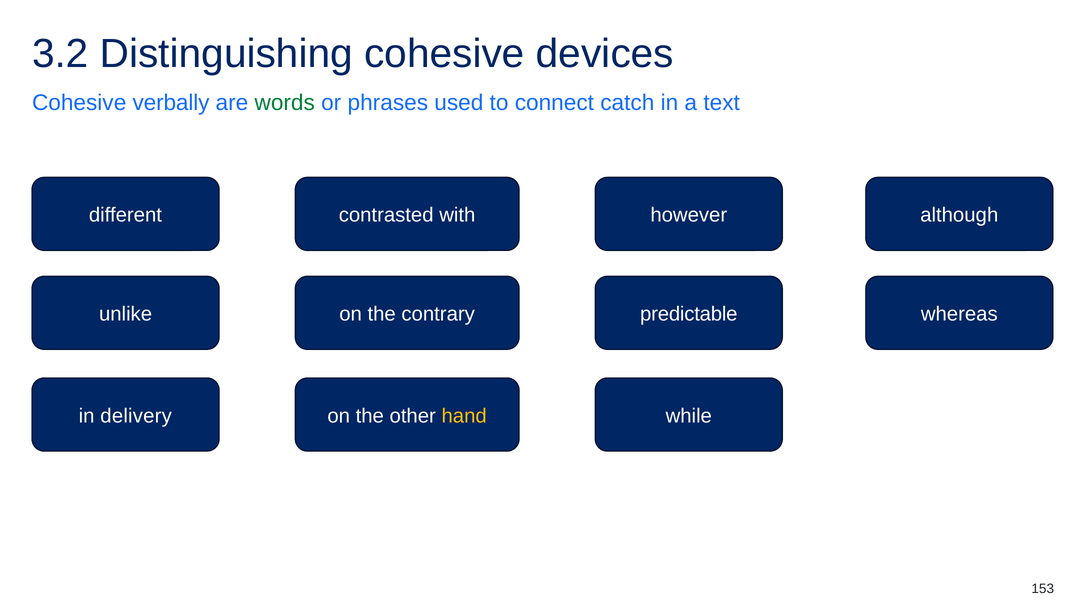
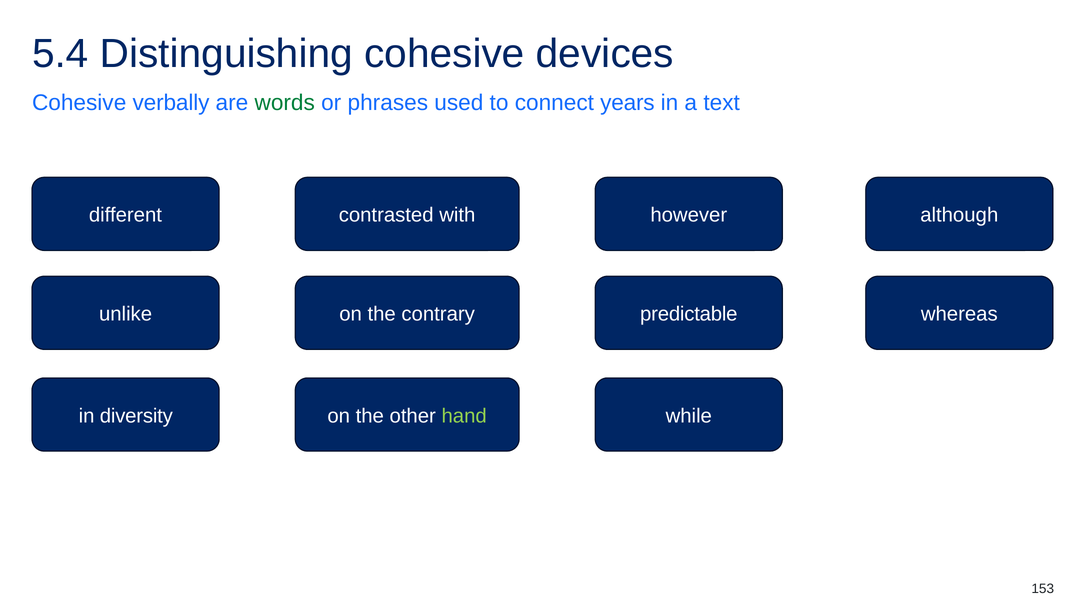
3.2: 3.2 -> 5.4 (60, 54)
catch: catch -> years (627, 103)
delivery: delivery -> diversity (136, 416)
hand colour: yellow -> light green (464, 416)
